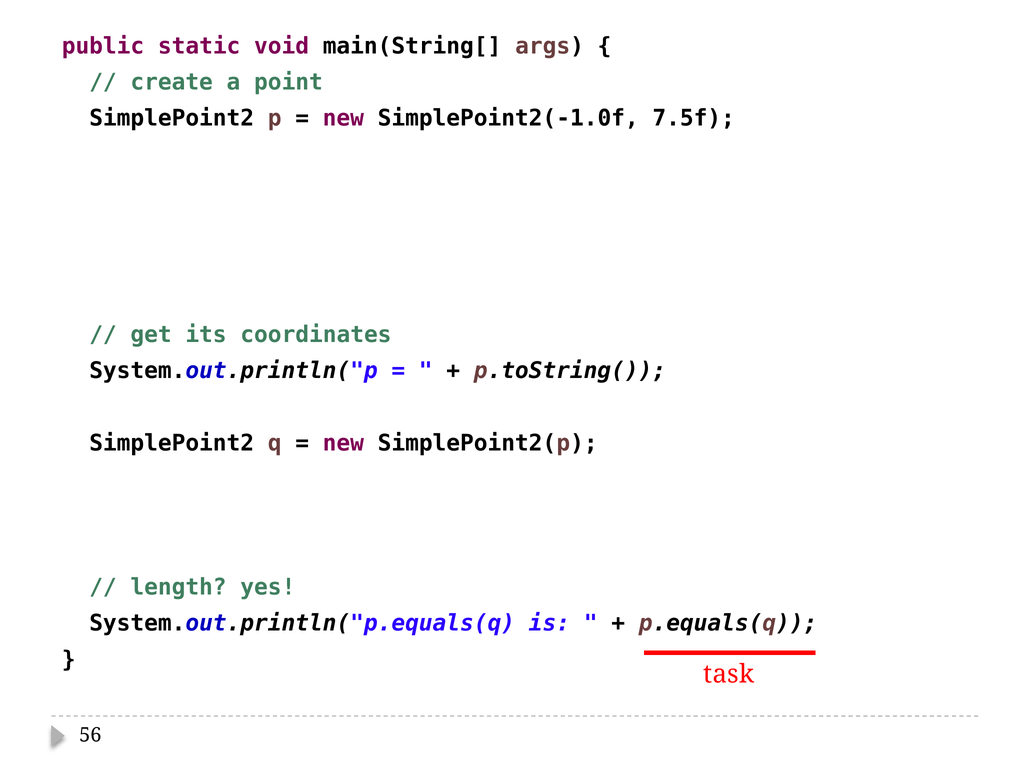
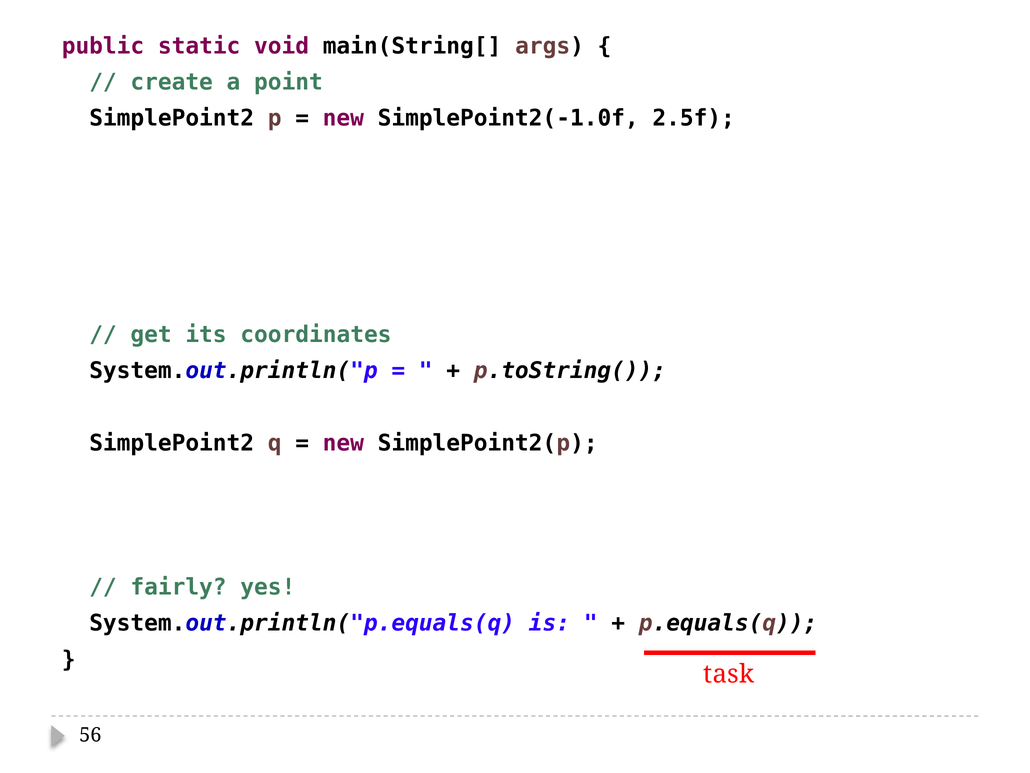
7.5f: 7.5f -> 2.5f (694, 118)
length: length -> fairly (179, 587)
